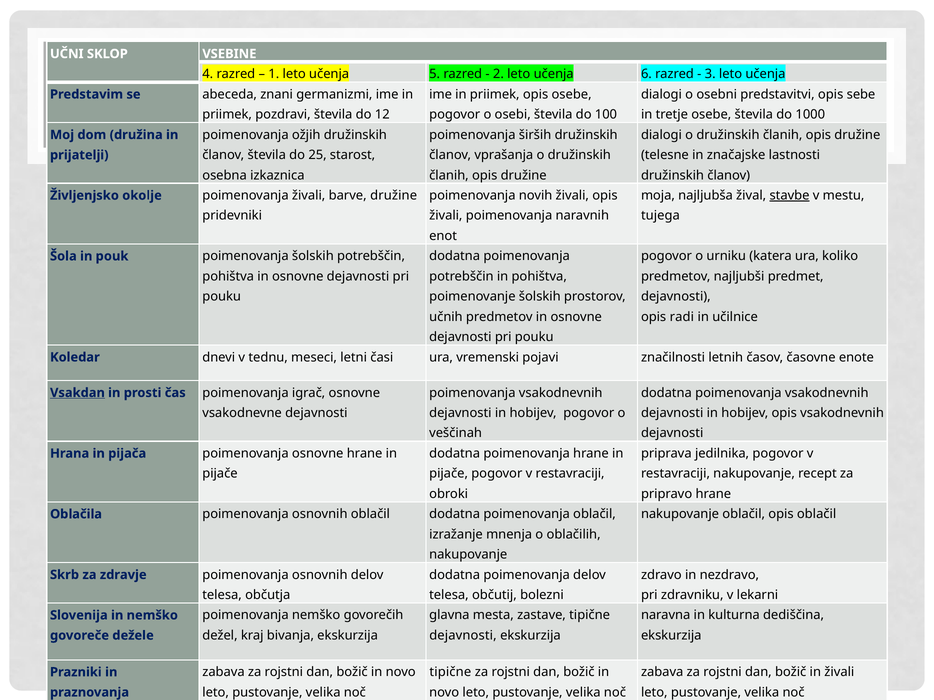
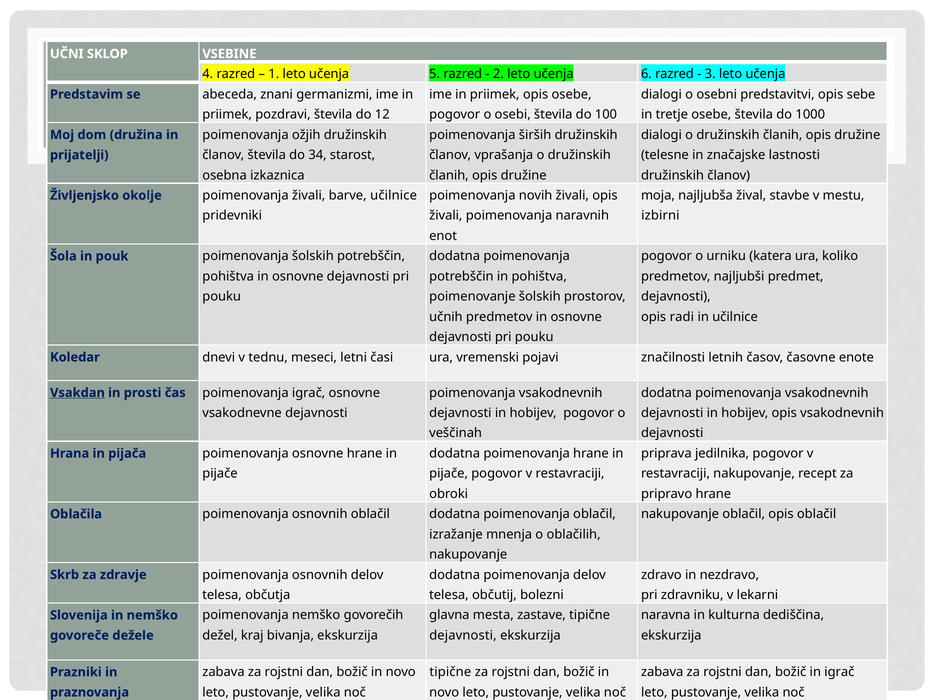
25: 25 -> 34 (318, 155)
stavbe underline: present -> none (790, 196)
barve družine: družine -> učilnice (394, 196)
tujega: tujega -> izbirni (660, 216)
in živali: živali -> igrač (839, 673)
